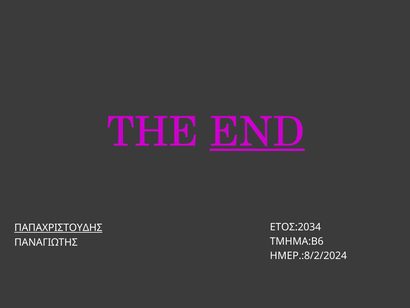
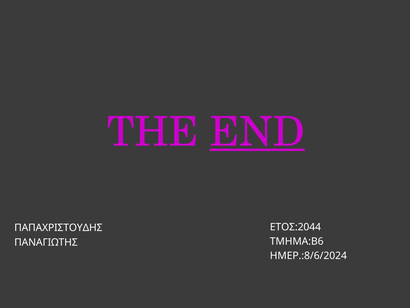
ΕΤΟΣ:2034: ΕΤΟΣ:2034 -> ΕΤΟΣ:2044 (295, 227)
ΠΑΠΑΧΡΙΣΤΟΥΔΗΣ underline: present -> none (58, 228)
ΗΜΕΡ.:8/2/2024: ΗΜΕΡ.:8/2/2024 -> ΗΜΕΡ.:8/6/2024 (308, 255)
